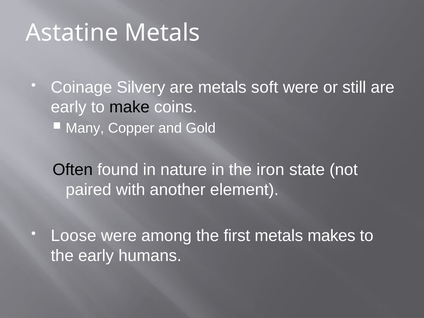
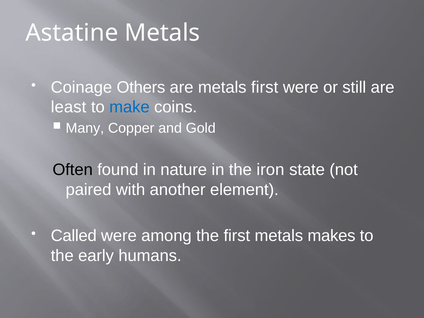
Silvery: Silvery -> Others (141, 87)
metals soft: soft -> first (265, 87)
early: early -> least (69, 107)
make colour: black -> blue (129, 107)
Loose: Loose -> Called (74, 236)
